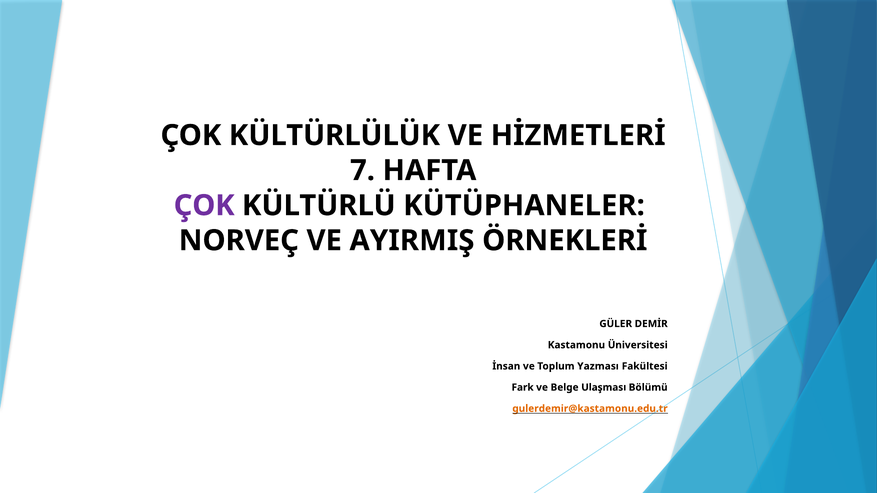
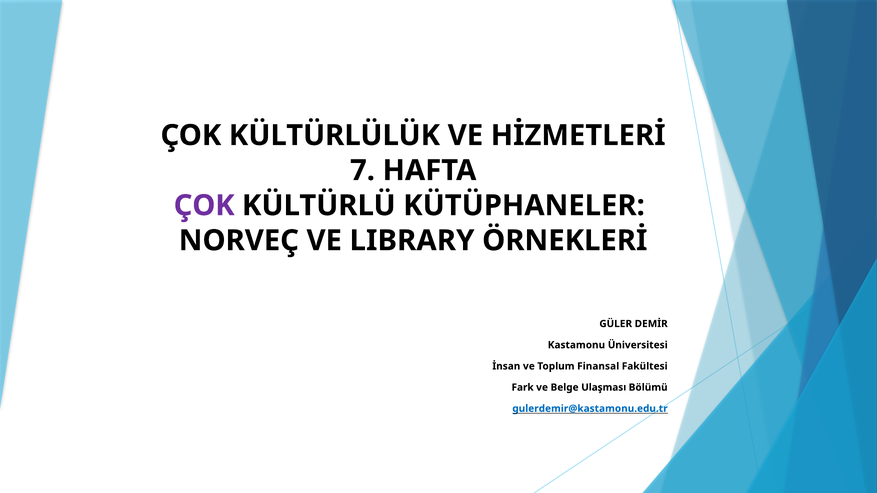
AYIRMIŞ: AYIRMIŞ -> LIBRARY (412, 241)
Yazması: Yazması -> Finansal (598, 366)
gulerdemir@kastamonu.edu.tr colour: orange -> blue (590, 409)
